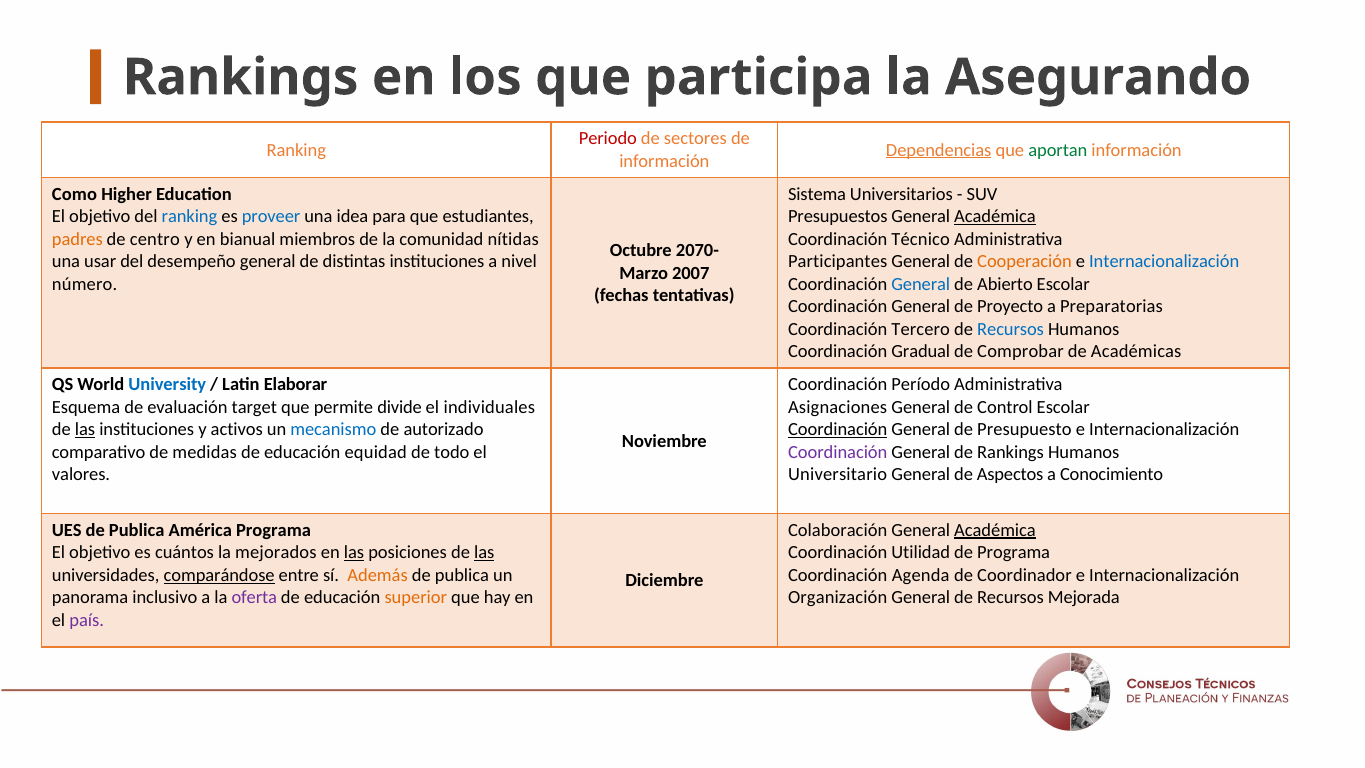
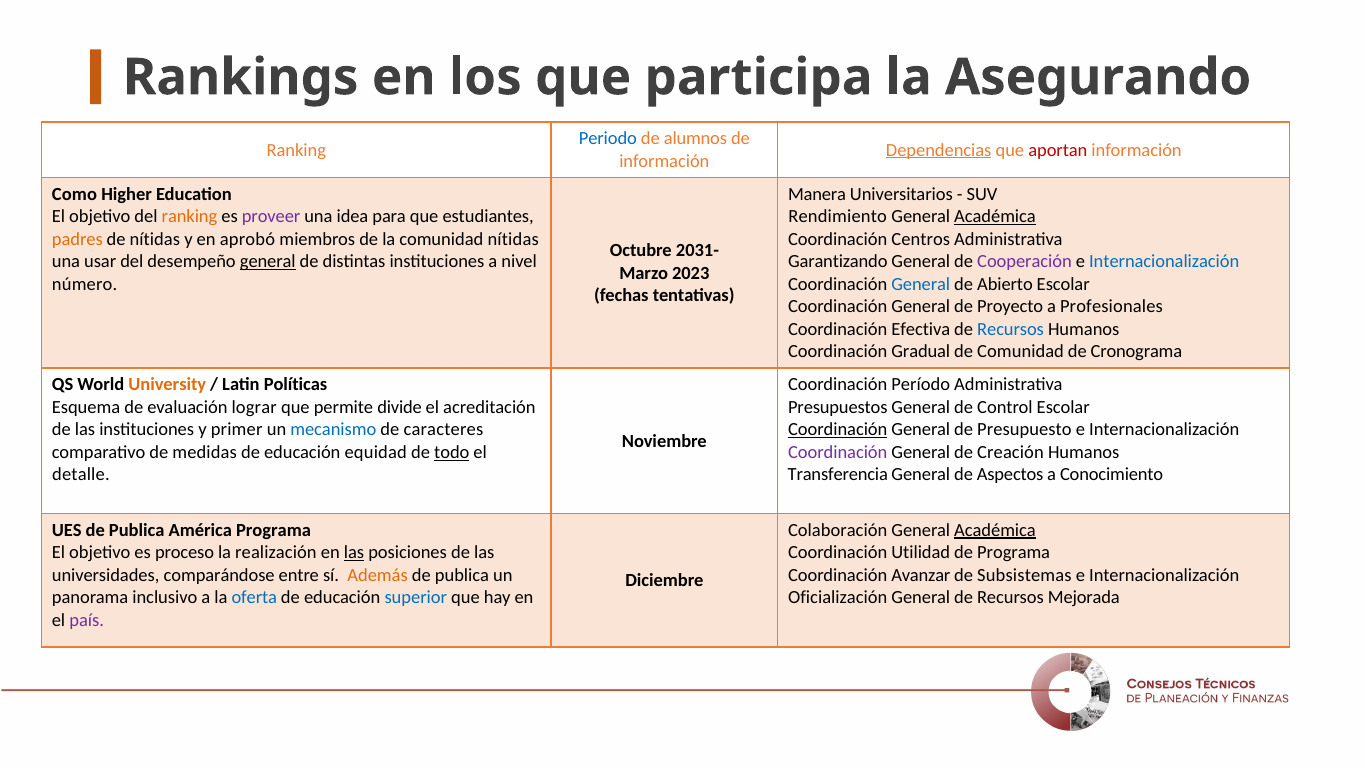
Periodo colour: red -> blue (608, 139)
sectores: sectores -> alumnos (695, 139)
aportan colour: green -> red (1058, 150)
Sistema: Sistema -> Manera (817, 194)
ranking colour: blue -> orange (189, 216)
proveer colour: blue -> purple (271, 216)
Presupuestos: Presupuestos -> Rendimiento (838, 216)
de centro: centro -> nítidas (155, 239)
bianual: bianual -> aprobó (247, 239)
Técnico: Técnico -> Centros (921, 239)
2070-: 2070- -> 2031- (697, 250)
general underline: none -> present (268, 262)
Participantes: Participantes -> Garantizando (838, 262)
Cooperación colour: orange -> purple (1025, 262)
2007: 2007 -> 2023 (691, 273)
Preparatorias: Preparatorias -> Profesionales (1111, 307)
Tercero: Tercero -> Efectiva (921, 329)
de Comprobar: Comprobar -> Comunidad (1021, 352)
Académicas: Académicas -> Cronograma (1136, 352)
University colour: blue -> orange (167, 384)
Elaborar: Elaborar -> Políticas (296, 384)
target: target -> lograr (254, 407)
individuales: individuales -> acreditación (489, 407)
Asignaciones: Asignaciones -> Presupuestos (838, 407)
las underline: present -> none (85, 430)
activos: activos -> primer (237, 430)
autorizado: autorizado -> caracteres (443, 430)
todo underline: none -> present (452, 452)
de Rankings: Rankings -> Creación (1010, 452)
valores: valores -> detalle (81, 475)
Universitario: Universitario -> Transferencia (838, 475)
cuántos: cuántos -> proceso (185, 552)
mejorados: mejorados -> realización (276, 552)
las underline: present -> none (484, 552)
comparándose underline: present -> none (219, 575)
Agenda: Agenda -> Avanzar (921, 575)
Coordinador: Coordinador -> Subsistemas (1024, 575)
oferta colour: purple -> blue (254, 598)
superior colour: orange -> blue (416, 598)
Organización: Organización -> Oficialización (838, 598)
